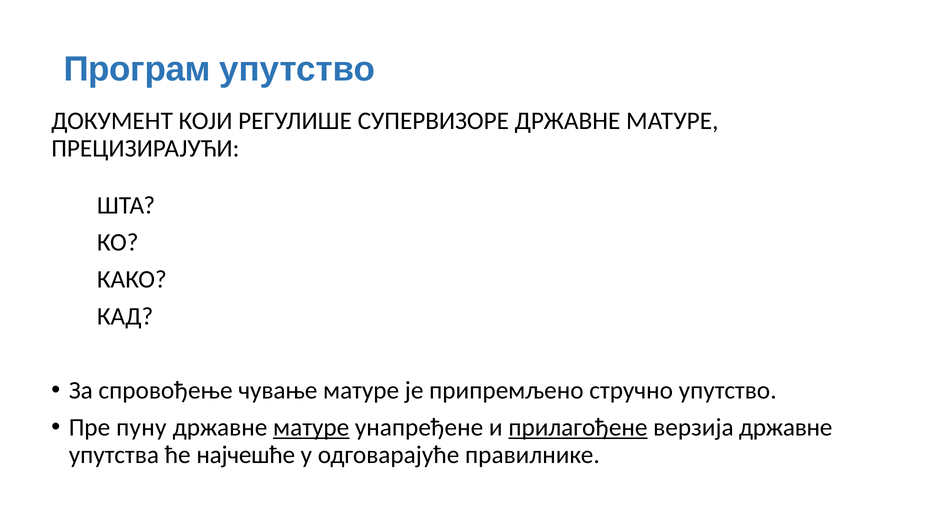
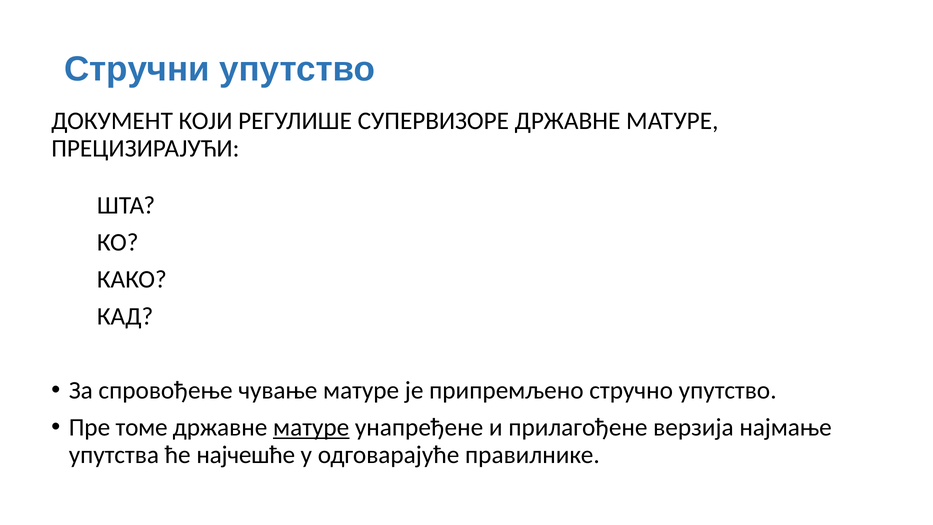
Програм: Програм -> Стручни (137, 69)
пуну: пуну -> томе (142, 427)
прилагођене underline: present -> none (578, 427)
верзија државне: државне -> најмање (786, 427)
